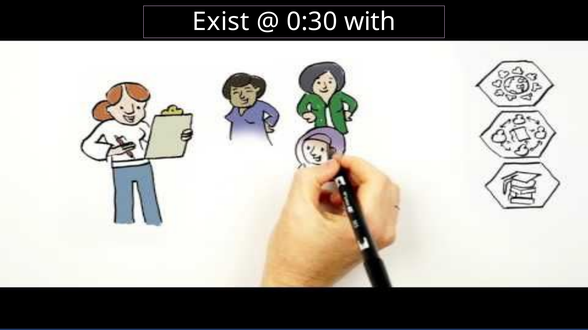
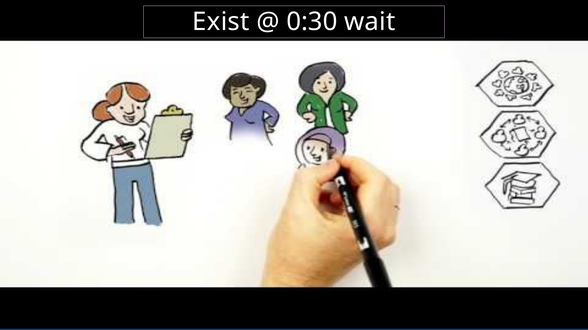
with: with -> wait (370, 22)
